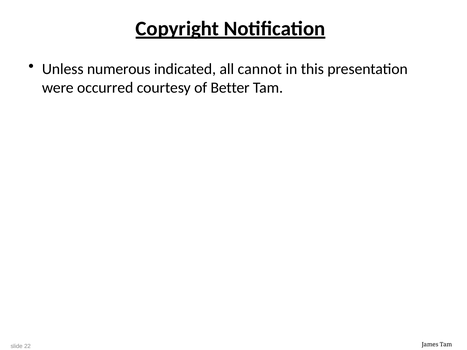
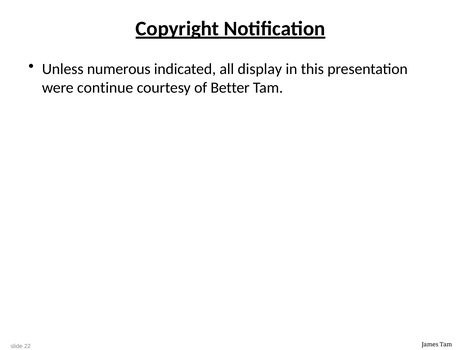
cannot: cannot -> display (260, 69)
occurred: occurred -> continue (105, 88)
